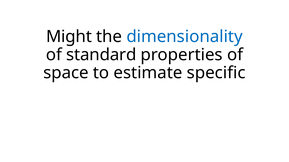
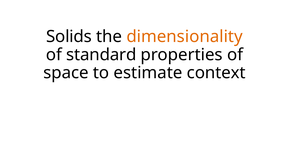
Might: Might -> Solids (69, 37)
dimensionality colour: blue -> orange (185, 37)
specific: specific -> context (216, 73)
